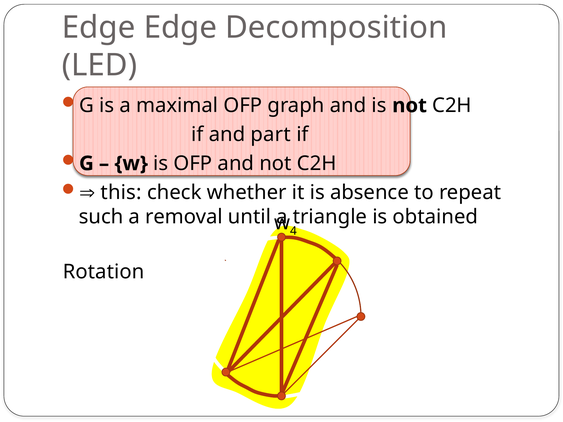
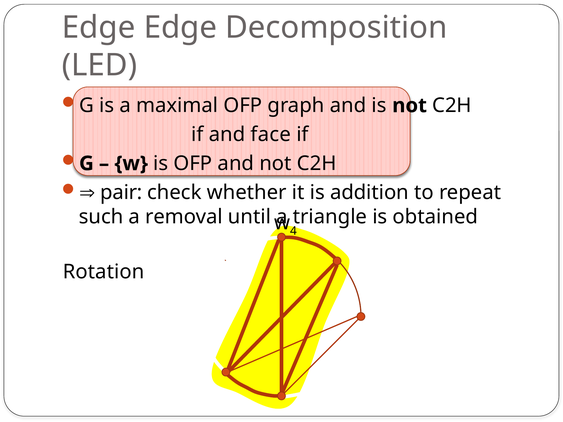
part: part -> face (271, 135)
this: this -> pair (121, 193)
absence: absence -> addition (369, 193)
